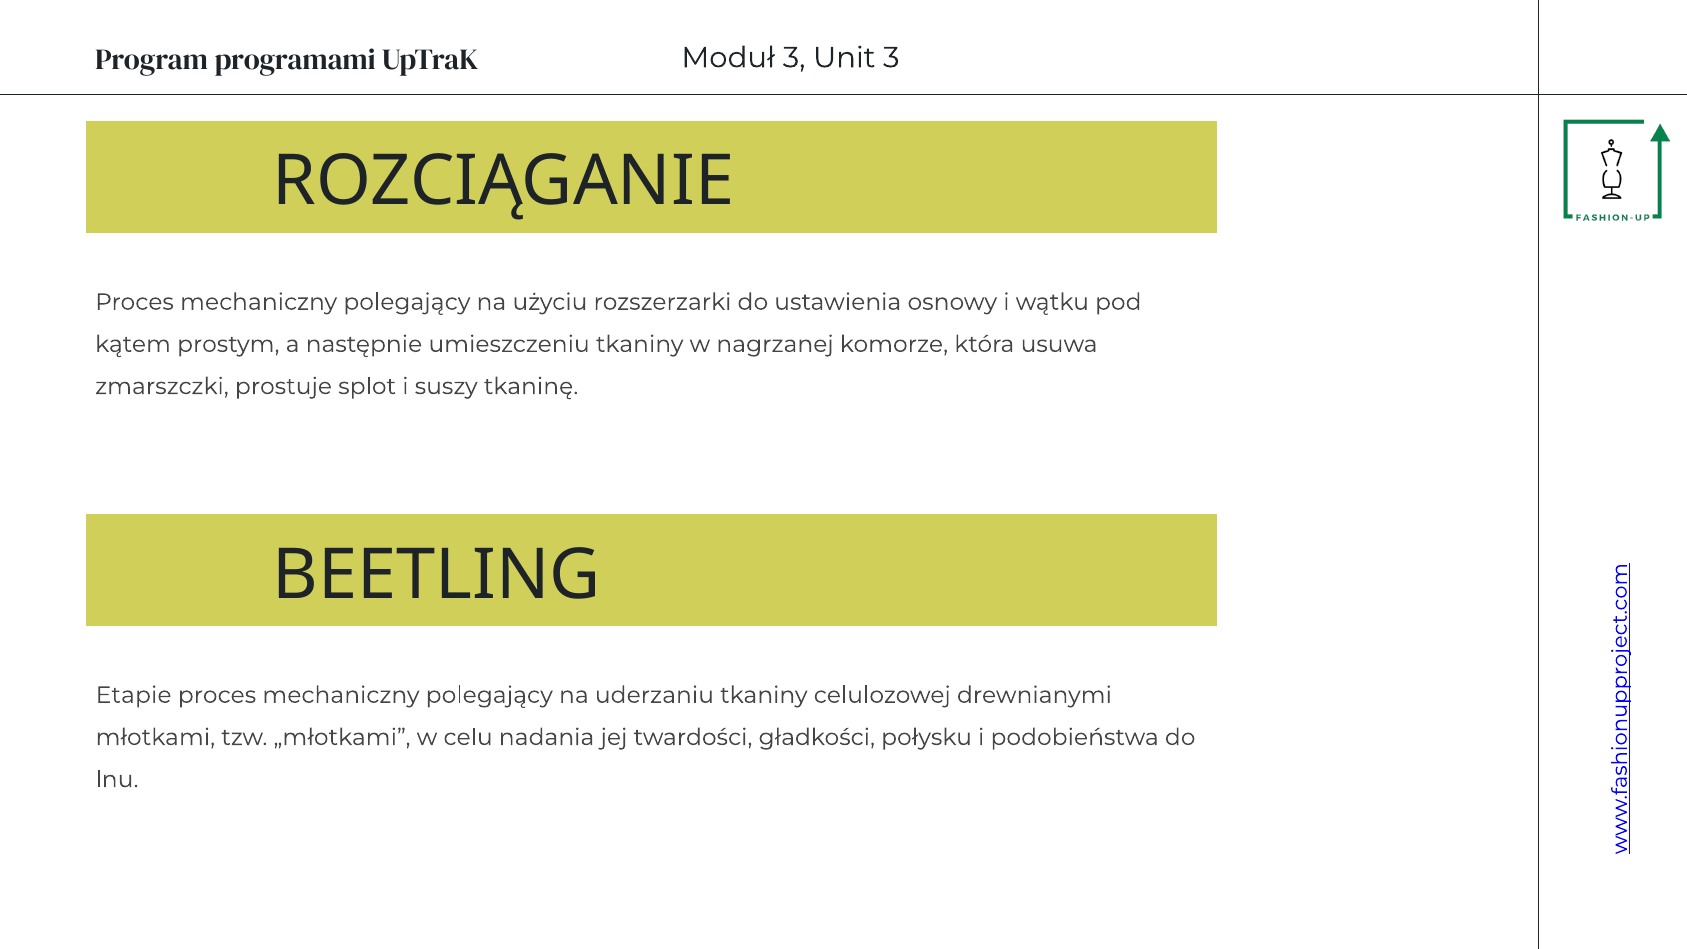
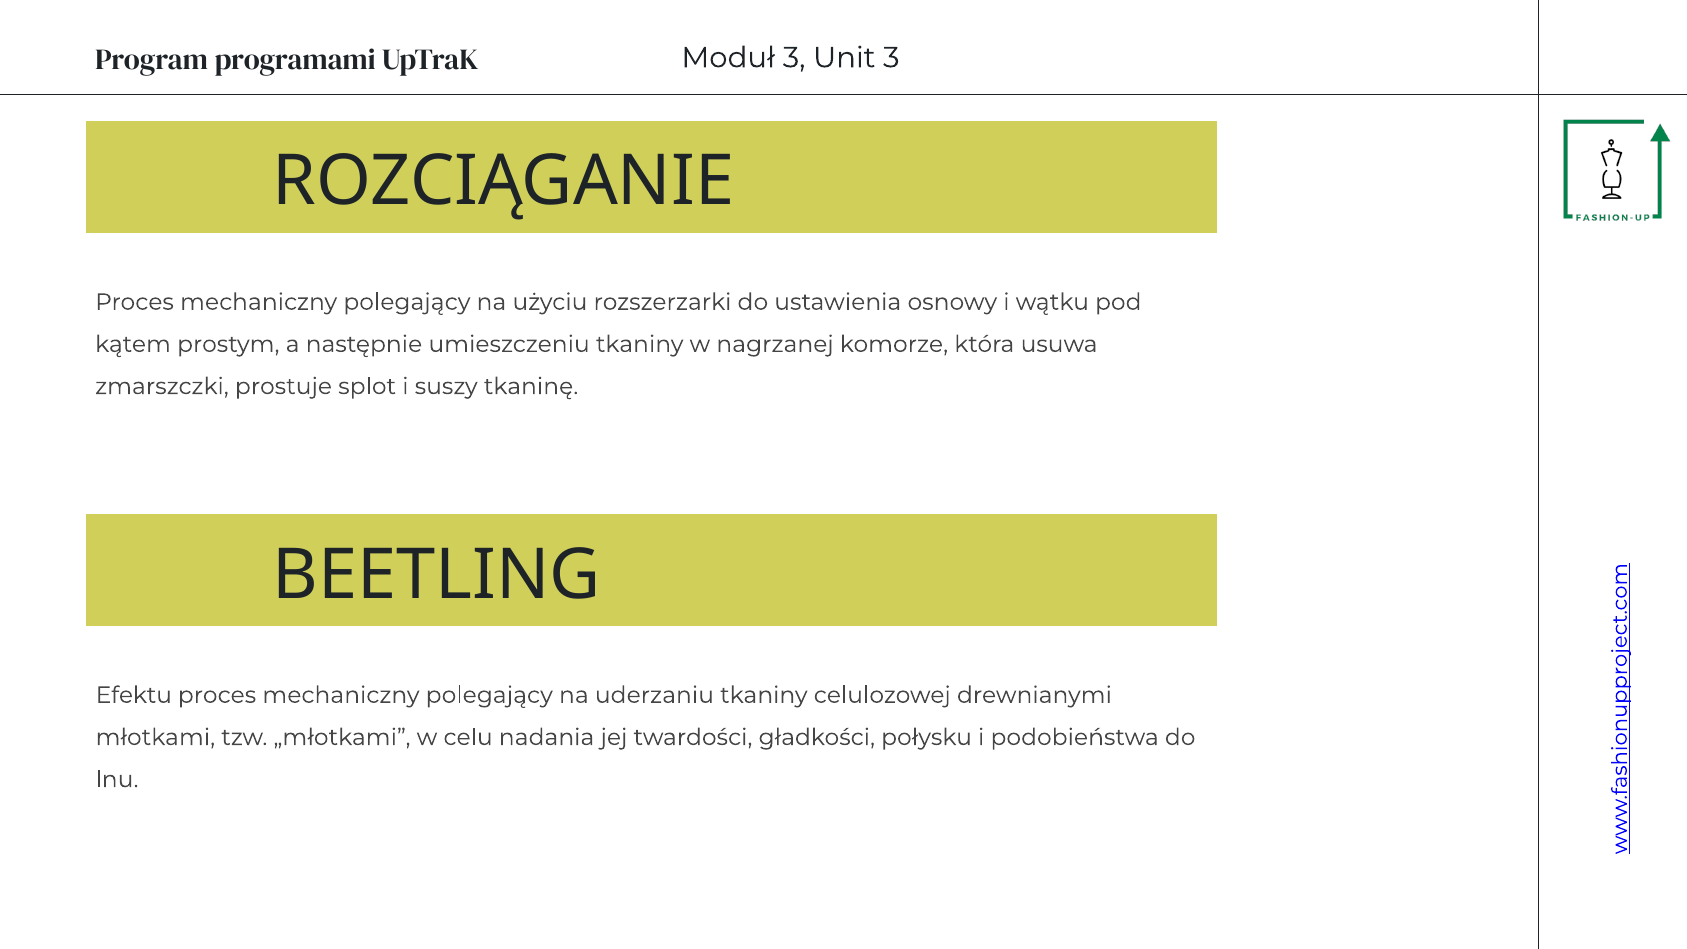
Etapie: Etapie -> Efektu (134, 695)
